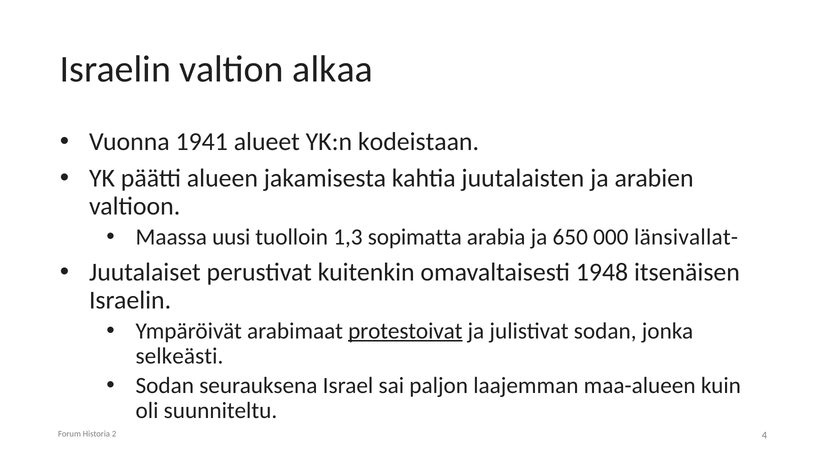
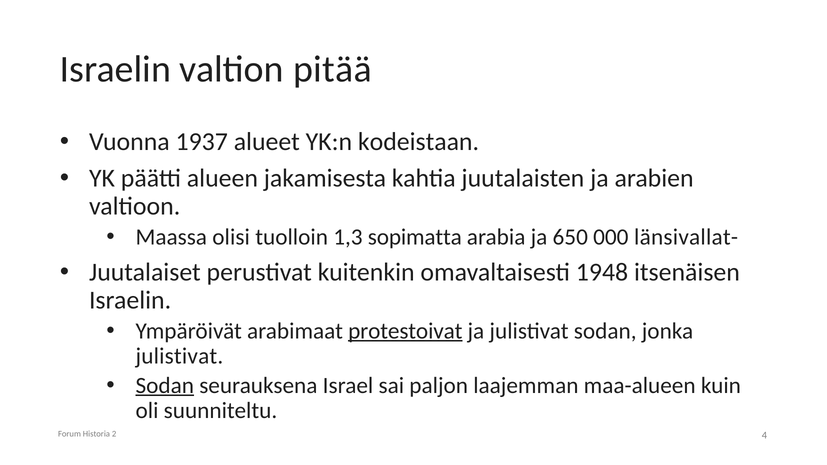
alkaa: alkaa -> pitää (333, 69)
1941: 1941 -> 1937 (202, 142)
uusi: uusi -> olisi (231, 237)
selkeästi: selkeästi -> julistivat (179, 356)
Sodan underline: none -> present (165, 386)
